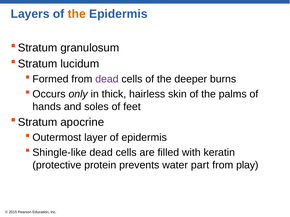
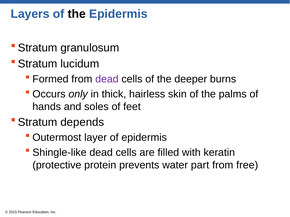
the colour: orange -> black (77, 14)
apocrine: apocrine -> depends (82, 122)
play: play -> free (247, 165)
